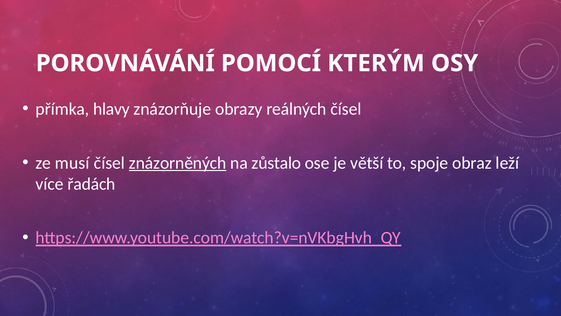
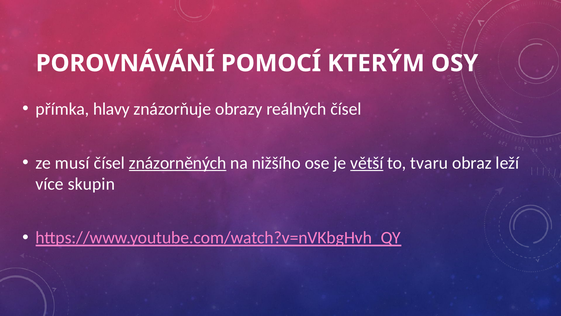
zůstalo: zůstalo -> nižšího (276, 163)
větší underline: none -> present (367, 163)
spoje: spoje -> tvaru (429, 163)
řadách: řadách -> skupin (91, 184)
